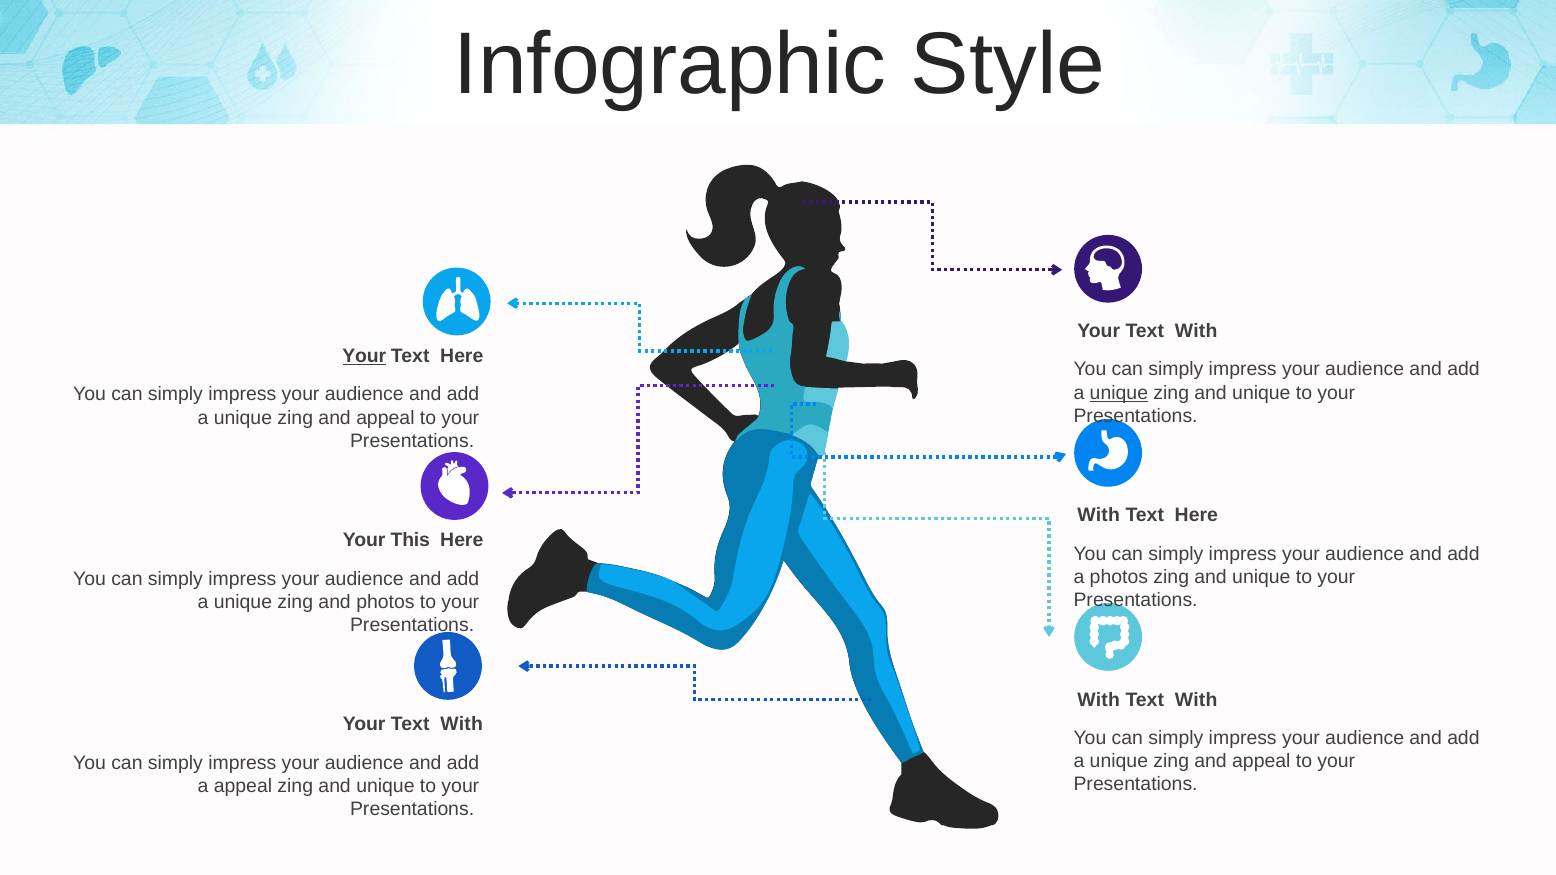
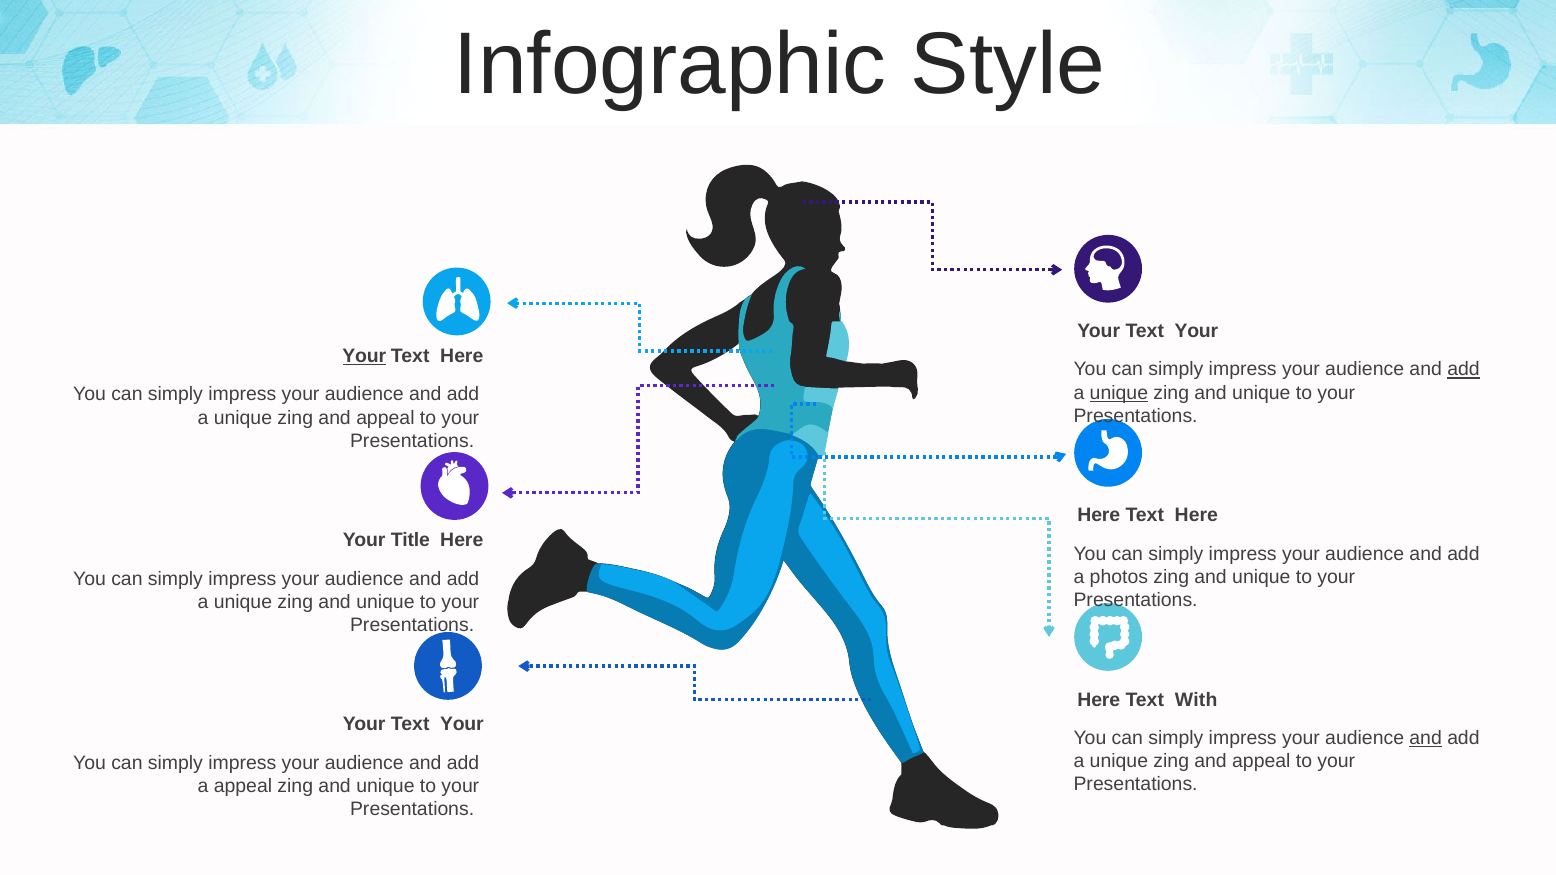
With: With -> Your (1196, 332)
add underline: none -> present (1463, 370)
With: With -> Here (1099, 516)
This: This -> Title (410, 541)
photos: photos -> unique (385, 602)
With: With -> Here (1099, 700)
With: With -> Your (462, 725)
and underline: none -> present (1426, 738)
